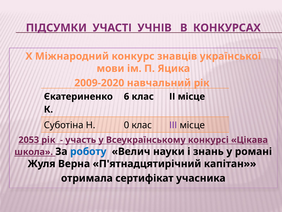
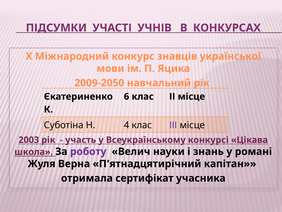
2009-2020: 2009-2020 -> 2009-2050 (99, 83)
0: 0 -> 4 (127, 125)
2053: 2053 -> 2003 (29, 140)
роботу colour: blue -> purple (88, 151)
